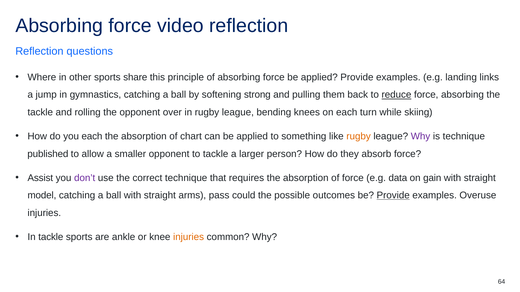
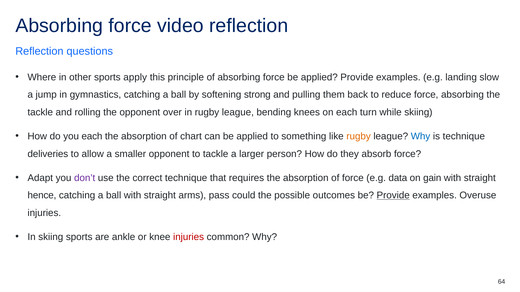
share: share -> apply (135, 77)
links: links -> slow (489, 77)
reduce underline: present -> none (396, 95)
Why colour: purple -> blue (421, 137)
published: published -> deliveries (48, 154)
Assist: Assist -> Adapt (40, 178)
model: model -> hence (42, 196)
In tackle: tackle -> skiing (51, 237)
injuries colour: orange -> red (189, 237)
